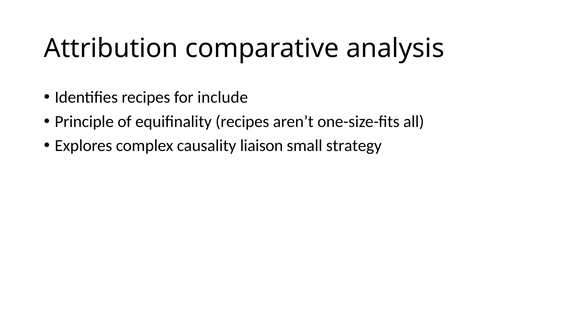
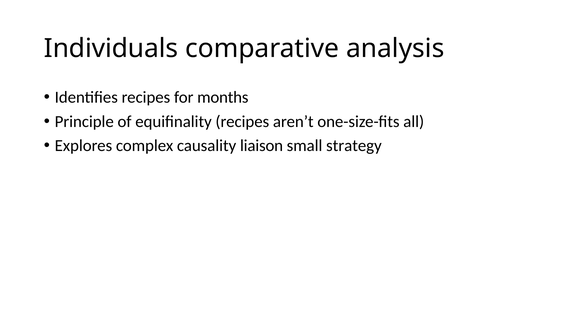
Attribution: Attribution -> Individuals (111, 48)
include: include -> months (223, 97)
